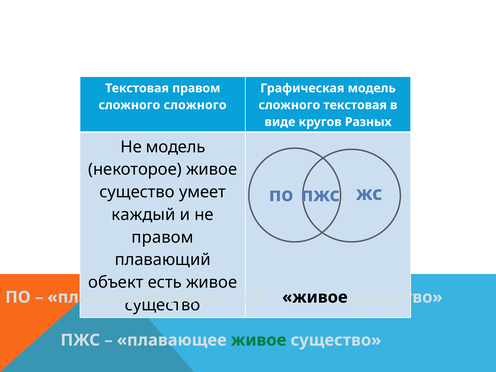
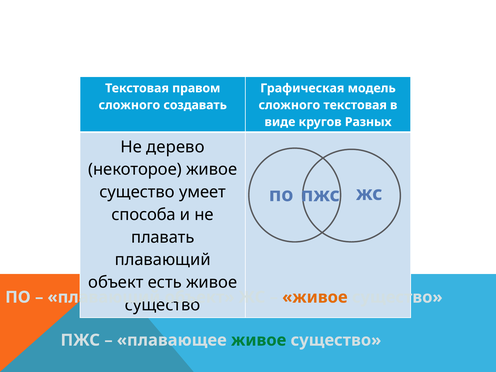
сложного сложного: сложного -> создавать (195, 105)
Не модель: модель -> дерево (175, 147)
каждый: каждый -> способа (144, 215)
правом: правом -> плавать (163, 237)
живое colour: black -> orange (315, 297)
